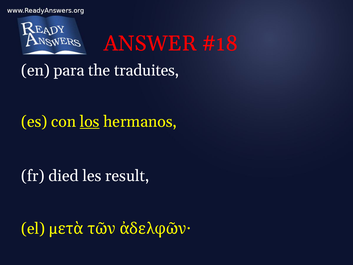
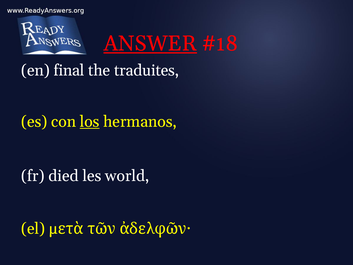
ANSWER underline: none -> present (150, 44)
para: para -> final (69, 70)
result: result -> world (127, 176)
